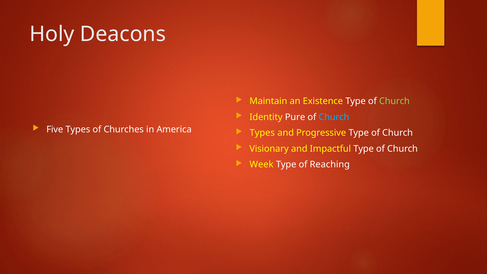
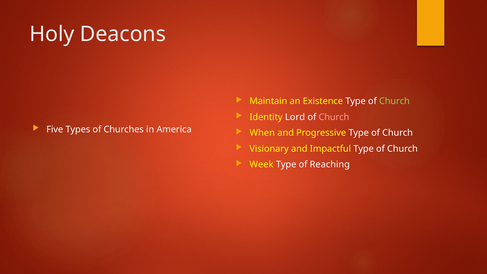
Pure: Pure -> Lord (295, 117)
Church colour: light blue -> pink (334, 117)
Types: Types -> When (262, 133)
